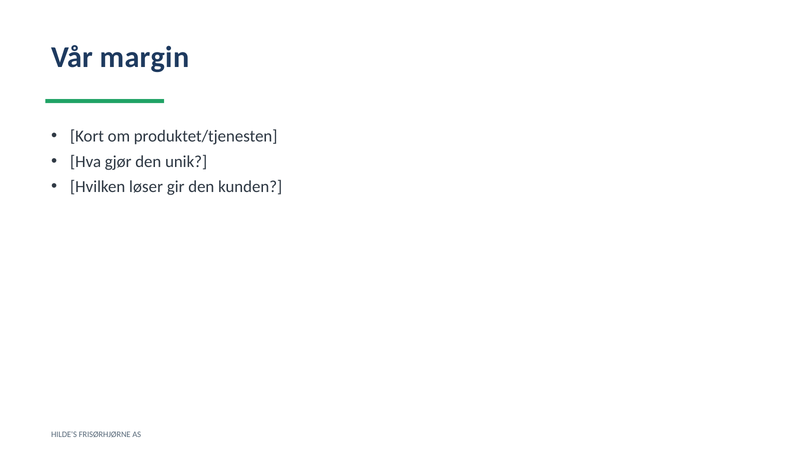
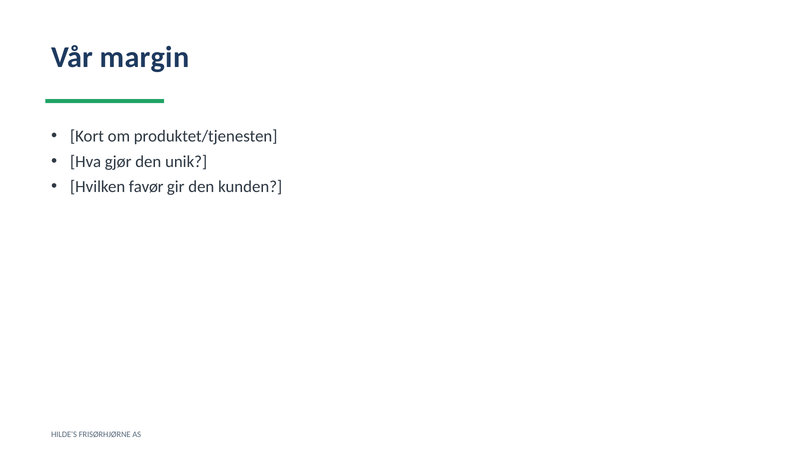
løser: løser -> favør (146, 187)
